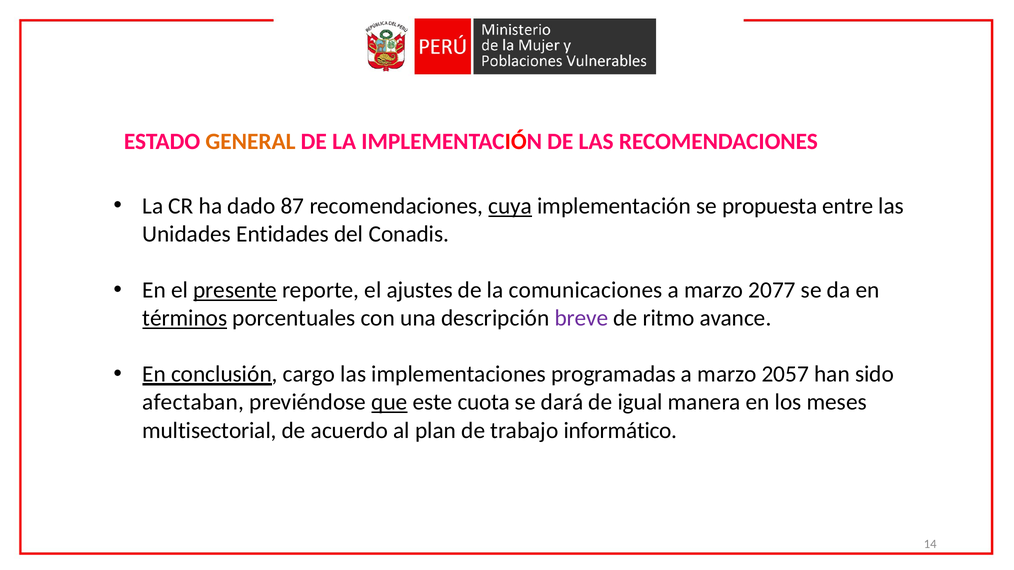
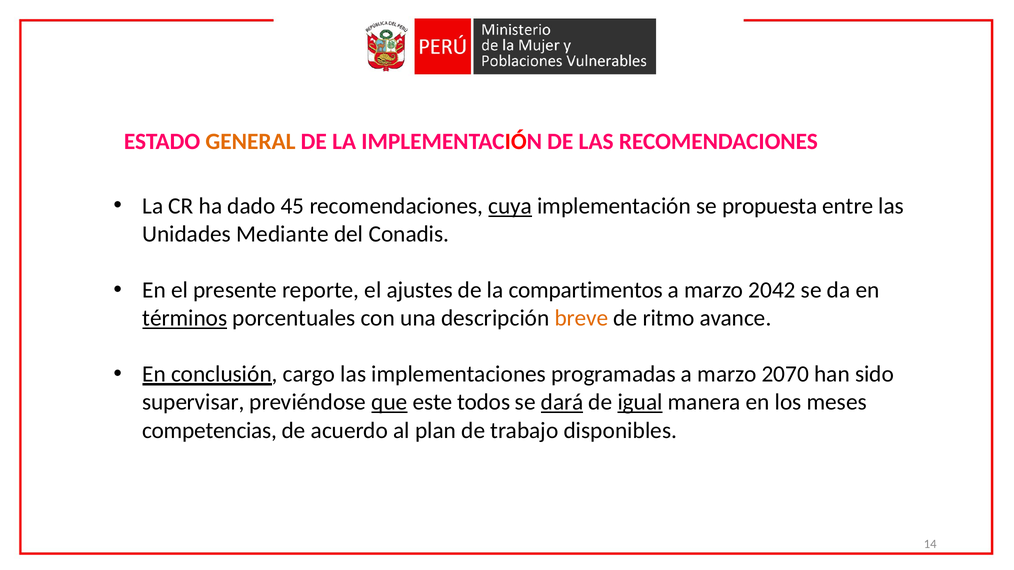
87: 87 -> 45 (293, 206)
Entidades: Entidades -> Mediante (283, 234)
presente underline: present -> none (235, 290)
comunicaciones: comunicaciones -> compartimentos (586, 290)
2077: 2077 -> 2042 (772, 290)
breve colour: purple -> orange (582, 318)
2057: 2057 -> 2070 (785, 374)
afectaban: afectaban -> supervisar (193, 403)
cuota: cuota -> todos (484, 403)
dará underline: none -> present (562, 403)
igual underline: none -> present (640, 403)
multisectorial: multisectorial -> competencias (209, 431)
informático: informático -> disponibles (620, 431)
